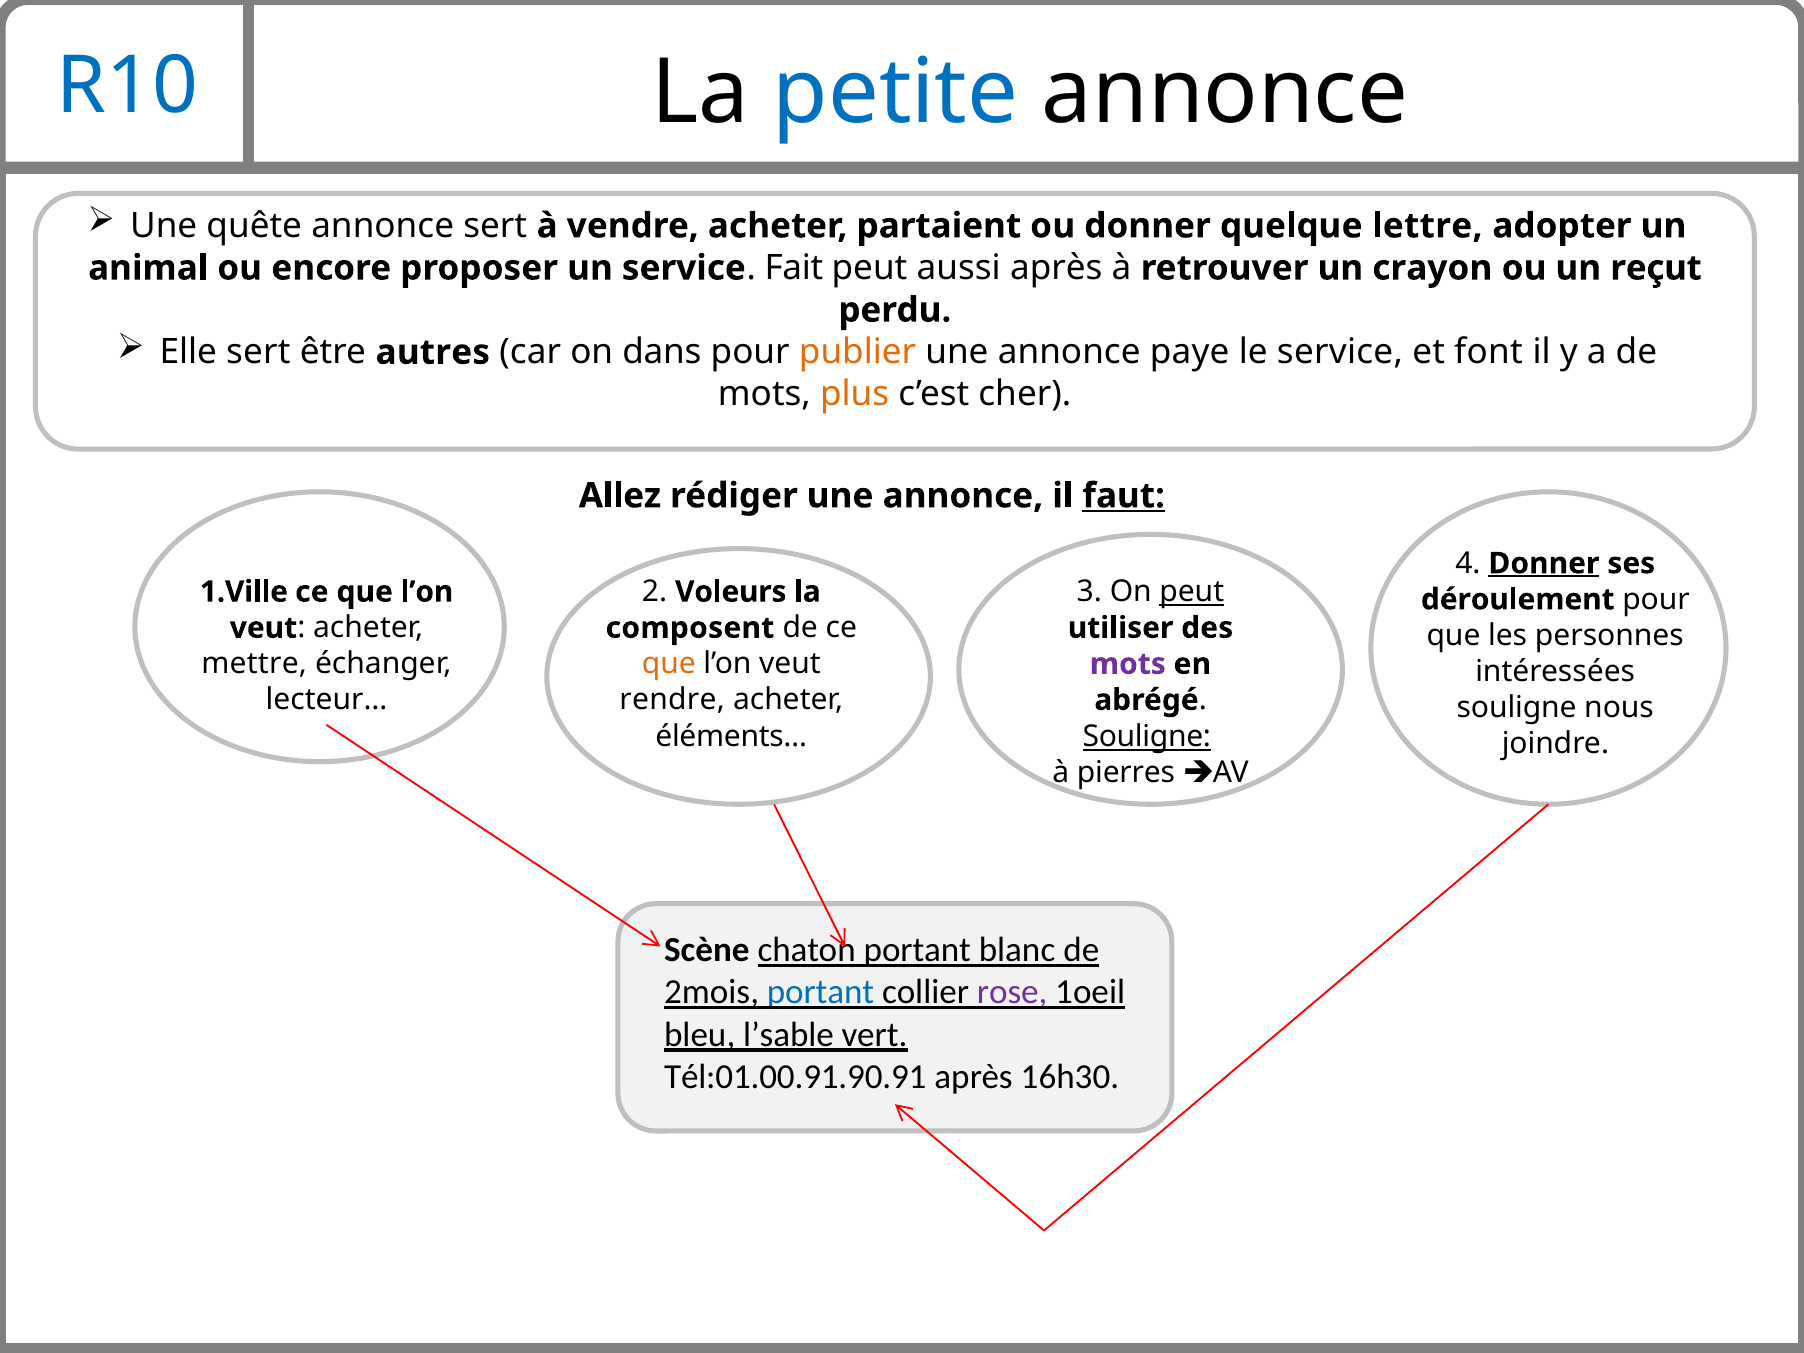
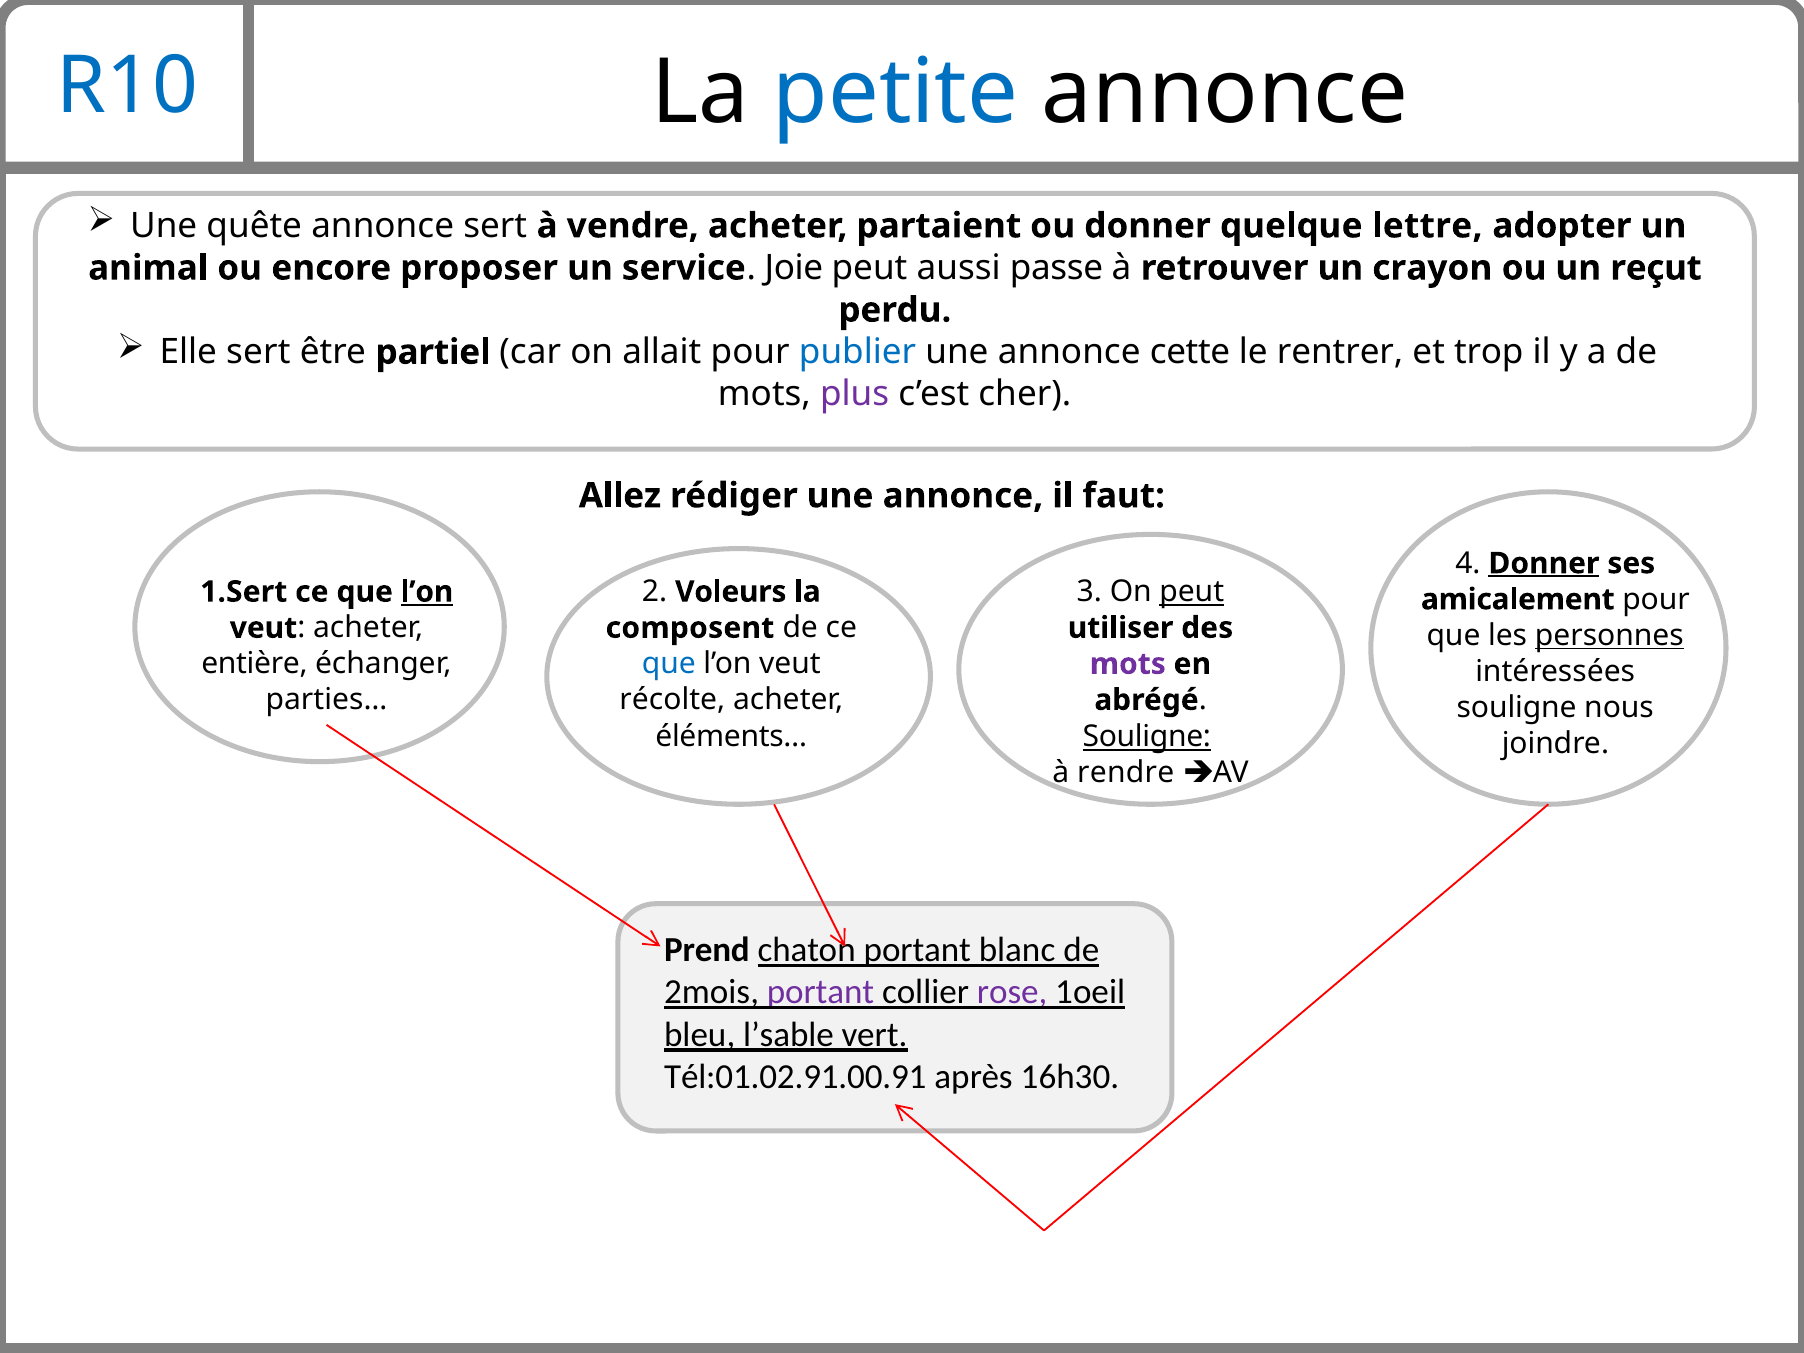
Fait: Fait -> Joie (794, 268)
aussi après: après -> passe (1056, 268)
autres: autres -> partiel (433, 352)
dans: dans -> allait (662, 352)
publier colour: orange -> blue (858, 352)
paye: paye -> cette (1190, 352)
le service: service -> rentrer (1340, 352)
font: font -> trop (1489, 352)
plus colour: orange -> purple (855, 394)
faut underline: present -> none (1124, 496)
1.Ville: 1.Ville -> 1.Sert (244, 592)
l’on underline: none -> present (427, 592)
déroulement: déroulement -> amicalement (1518, 599)
personnes underline: none -> present (1609, 636)
mettre: mettre -> entière (254, 664)
que colour: orange -> blue (669, 664)
lecteur…: lecteur… -> parties… (326, 700)
rendre: rendre -> récolte (672, 700)
pierres: pierres -> rendre (1126, 772)
Scène: Scène -> Prend (707, 950)
portant colour: blue -> purple (821, 992)
Tél:01.00.91.90.91: Tél:01.00.91.90.91 -> Tél:01.02.91.00.91 (795, 1077)
